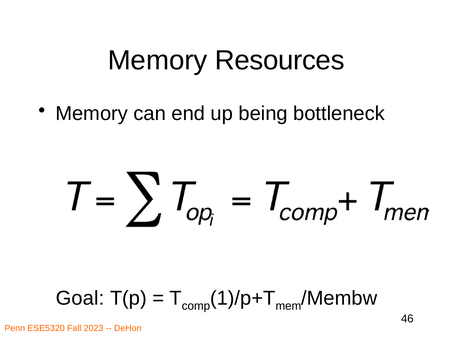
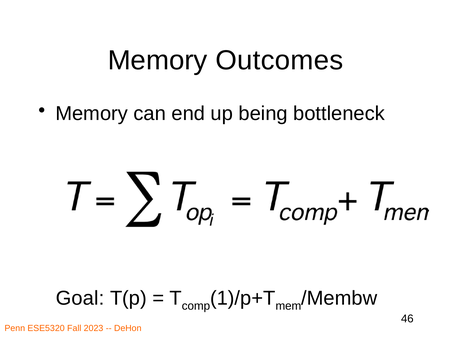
Resources: Resources -> Outcomes (279, 60)
